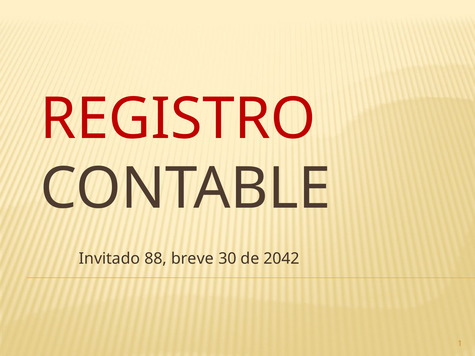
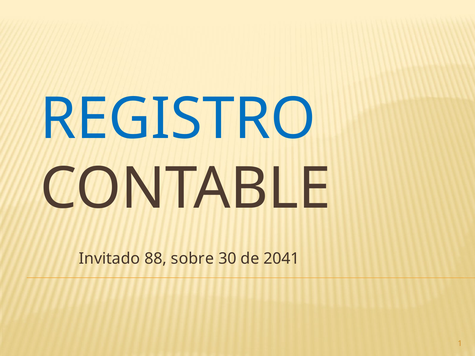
REGISTRO colour: red -> blue (178, 119)
breve: breve -> sobre (192, 259)
2042: 2042 -> 2041 (281, 259)
